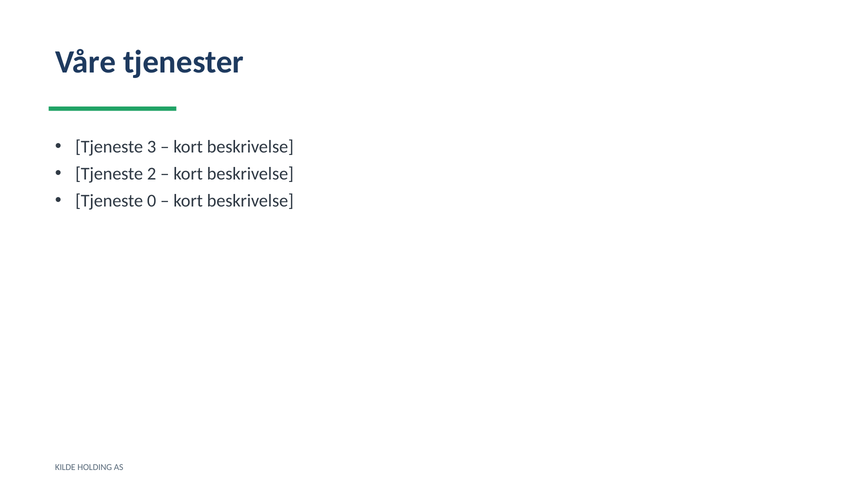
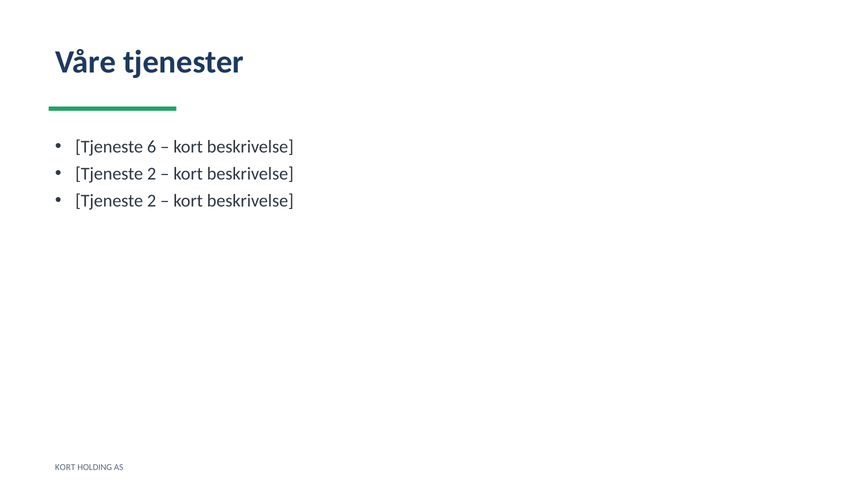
3: 3 -> 6 (152, 147)
0: 0 -> 2 (152, 201)
KILDE: KILDE -> KORT (65, 467)
